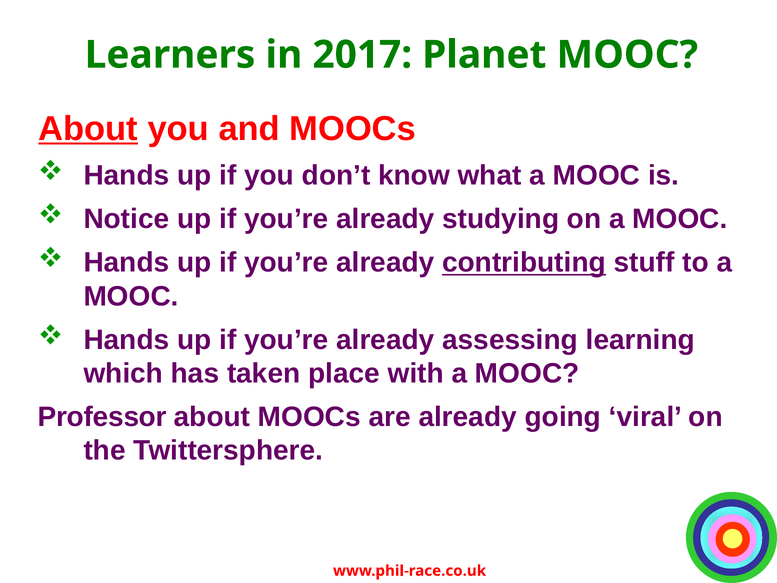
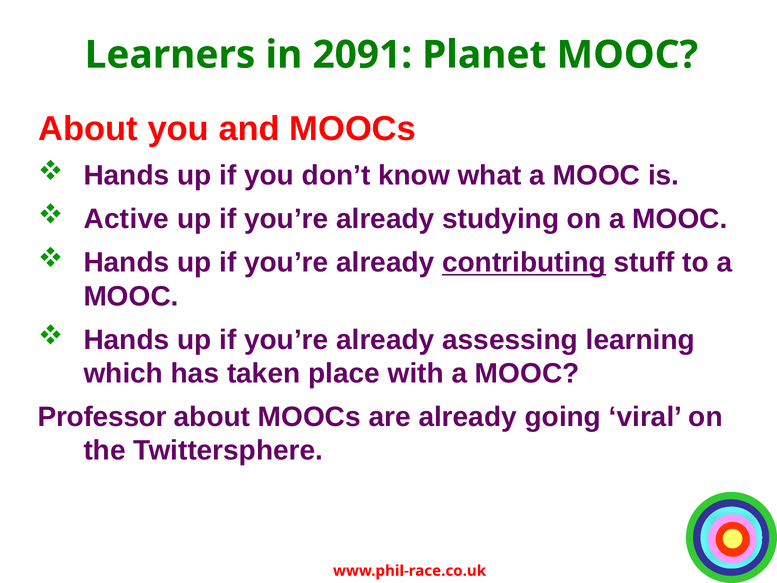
2017: 2017 -> 2091 (362, 55)
About underline: present -> none (88, 129)
Notice: Notice -> Active (126, 219)
